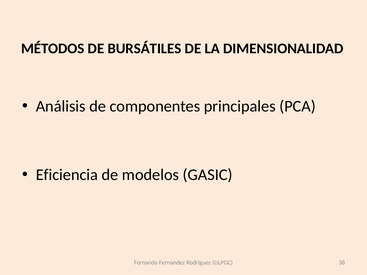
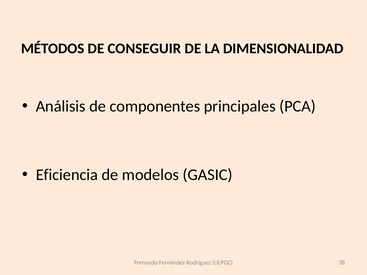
BURSÁTILES: BURSÁTILES -> CONSEGUIR (144, 49)
